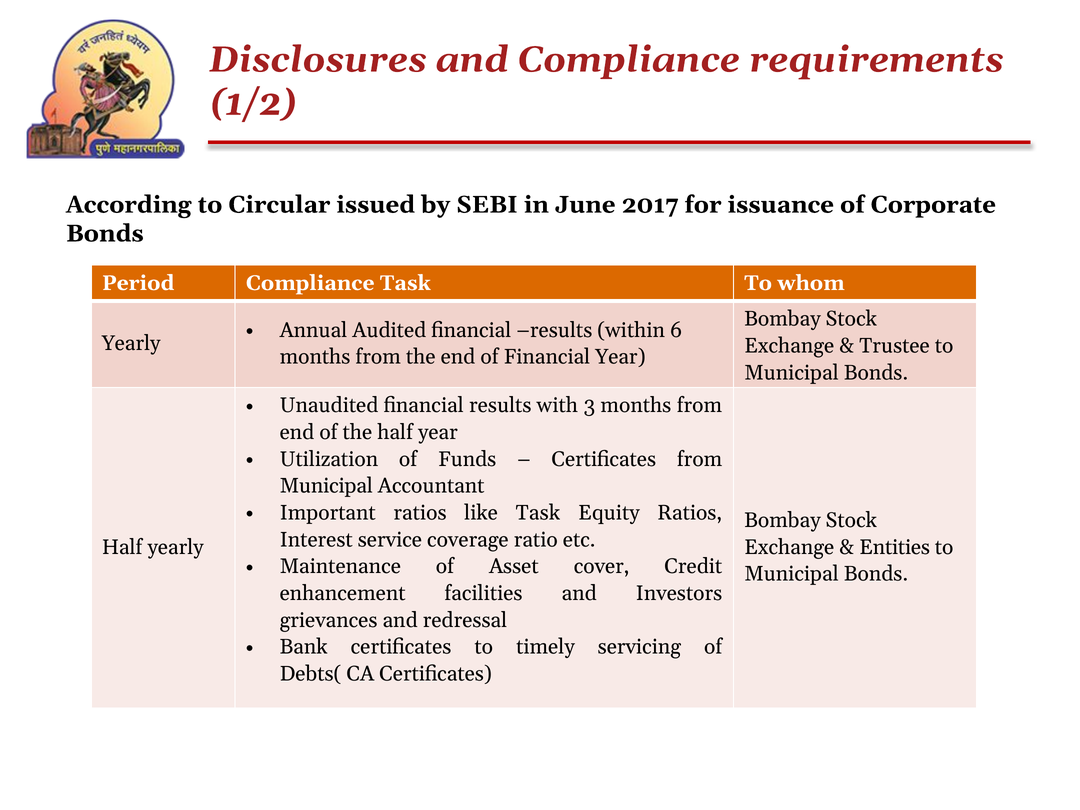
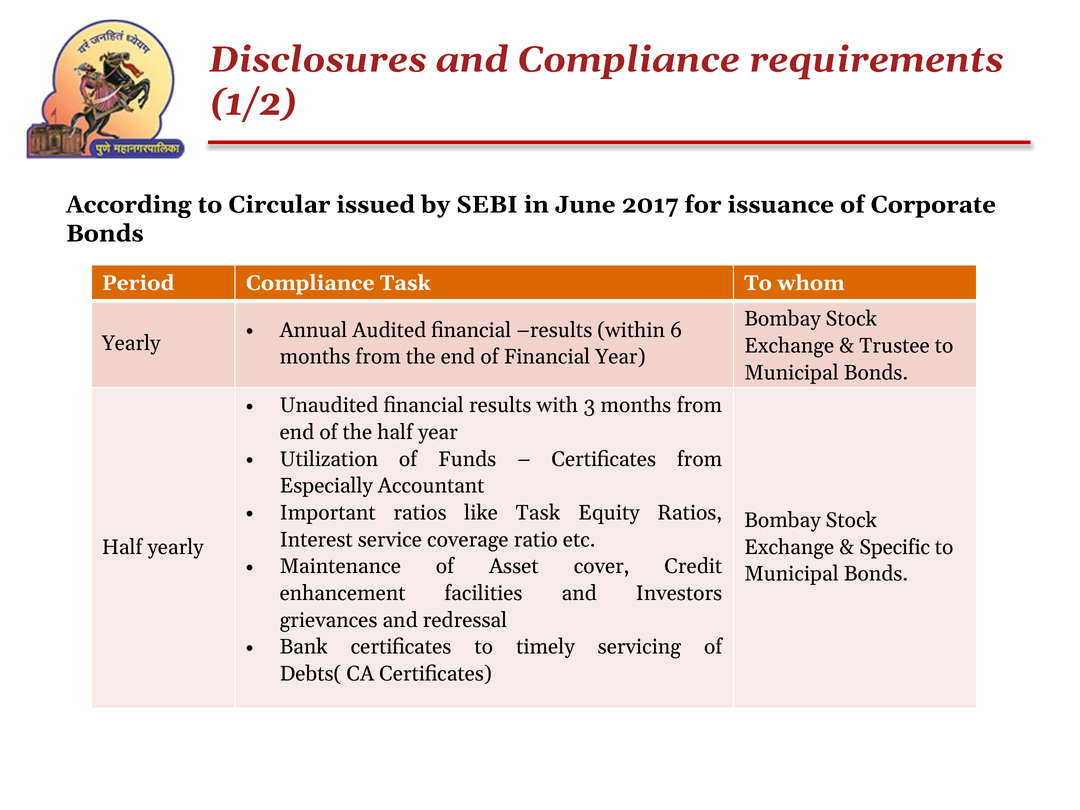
Municipal: Municipal -> Especially (326, 486)
Entities: Entities -> Specific (895, 547)
